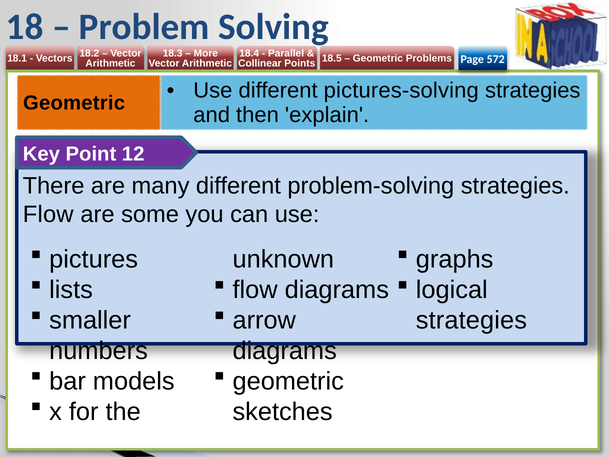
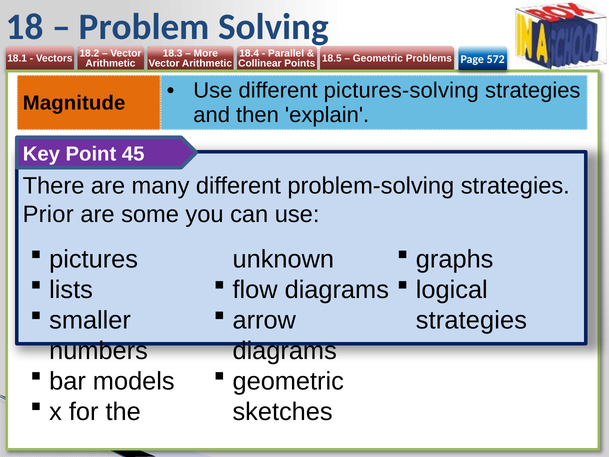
Geometric: Geometric -> Magnitude (74, 103)
12: 12 -> 45 (133, 154)
Flow: Flow -> Prior (48, 214)
